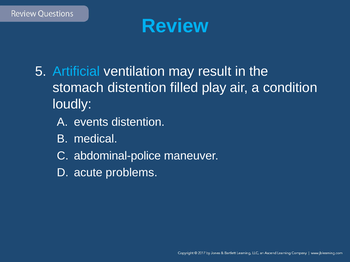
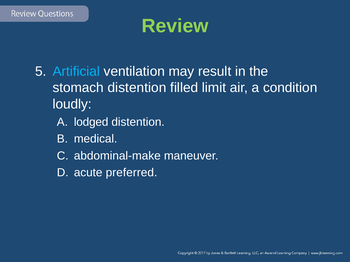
Review colour: light blue -> light green (175, 26)
play: play -> limit (214, 88)
events: events -> lodged (91, 122)
abdominal-police: abdominal-police -> abdominal-make (117, 156)
problems: problems -> preferred (132, 173)
